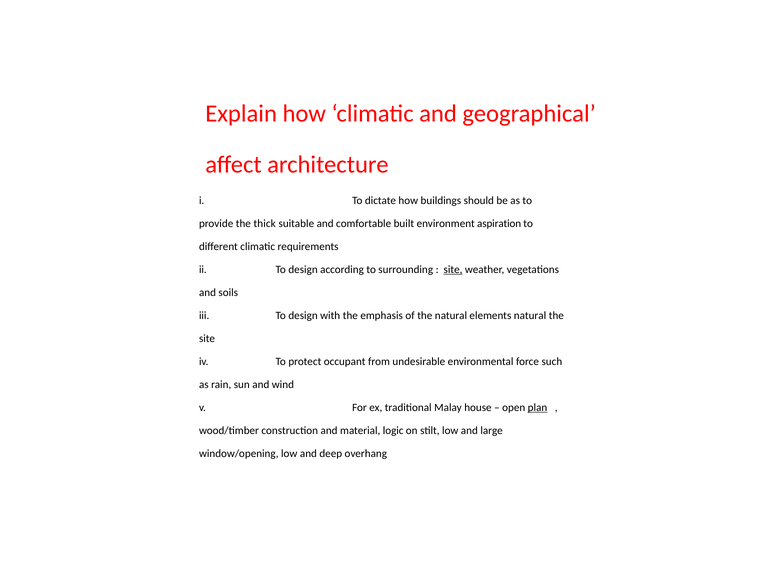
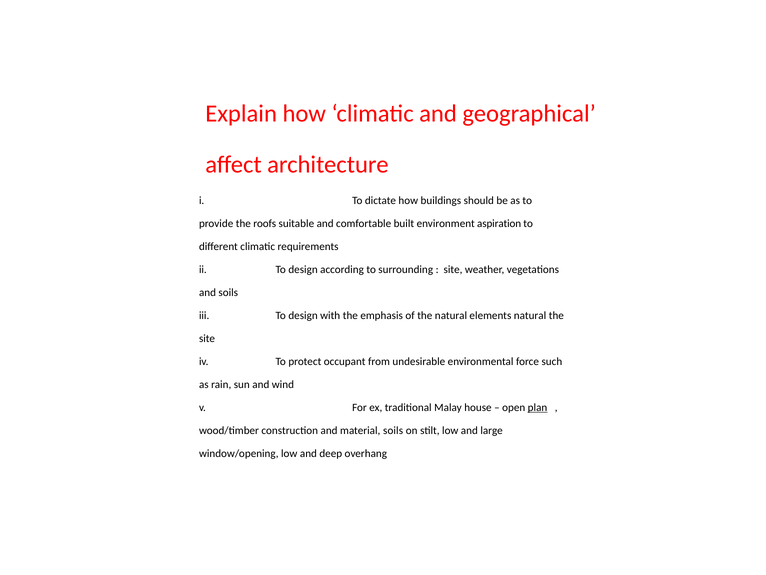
thick: thick -> roofs (265, 223)
site underline: present -> none (453, 269)
material logic: logic -> soils (393, 430)
